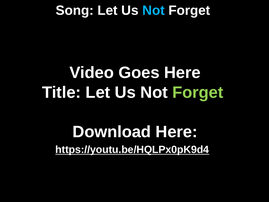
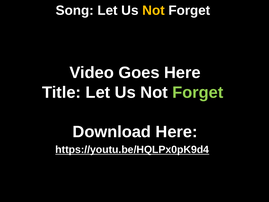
Not colour: light blue -> yellow (154, 10)
